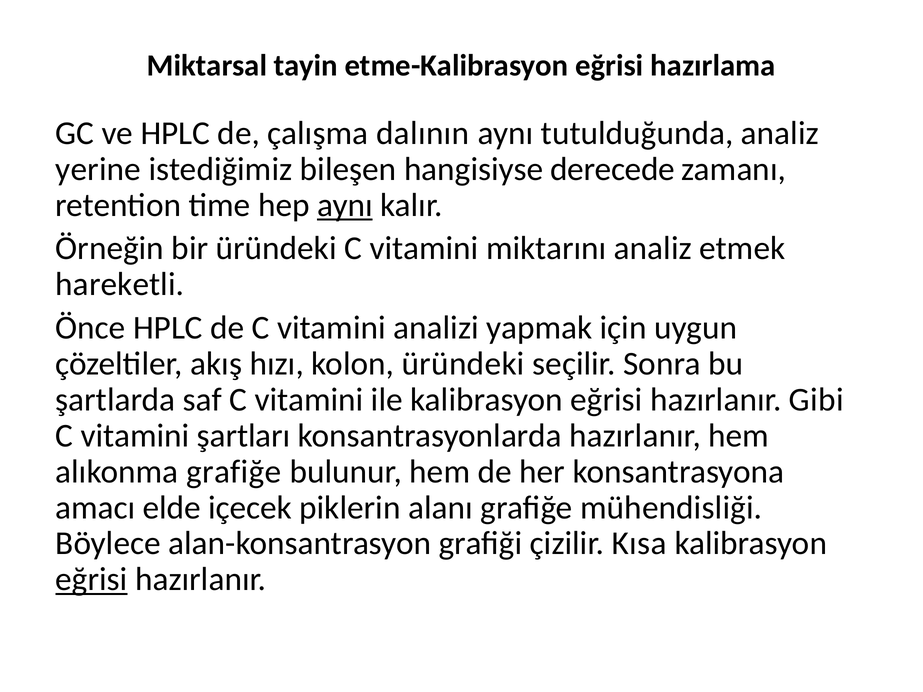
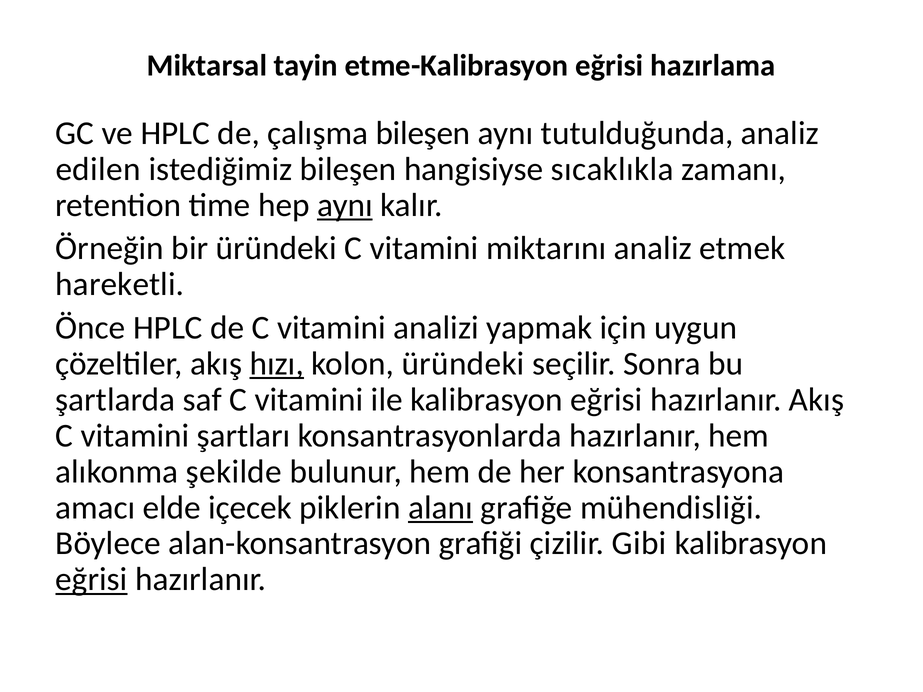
çalışma dalının: dalının -> bileşen (423, 133)
yerine: yerine -> edilen (98, 169)
derecede: derecede -> sıcaklıkla (612, 169)
hızı underline: none -> present (277, 364)
hazırlanır Gibi: Gibi -> Akış (817, 400)
alıkonma grafiğe: grafiğe -> şekilde (234, 472)
alanı underline: none -> present (441, 508)
Kısa: Kısa -> Gibi (639, 544)
